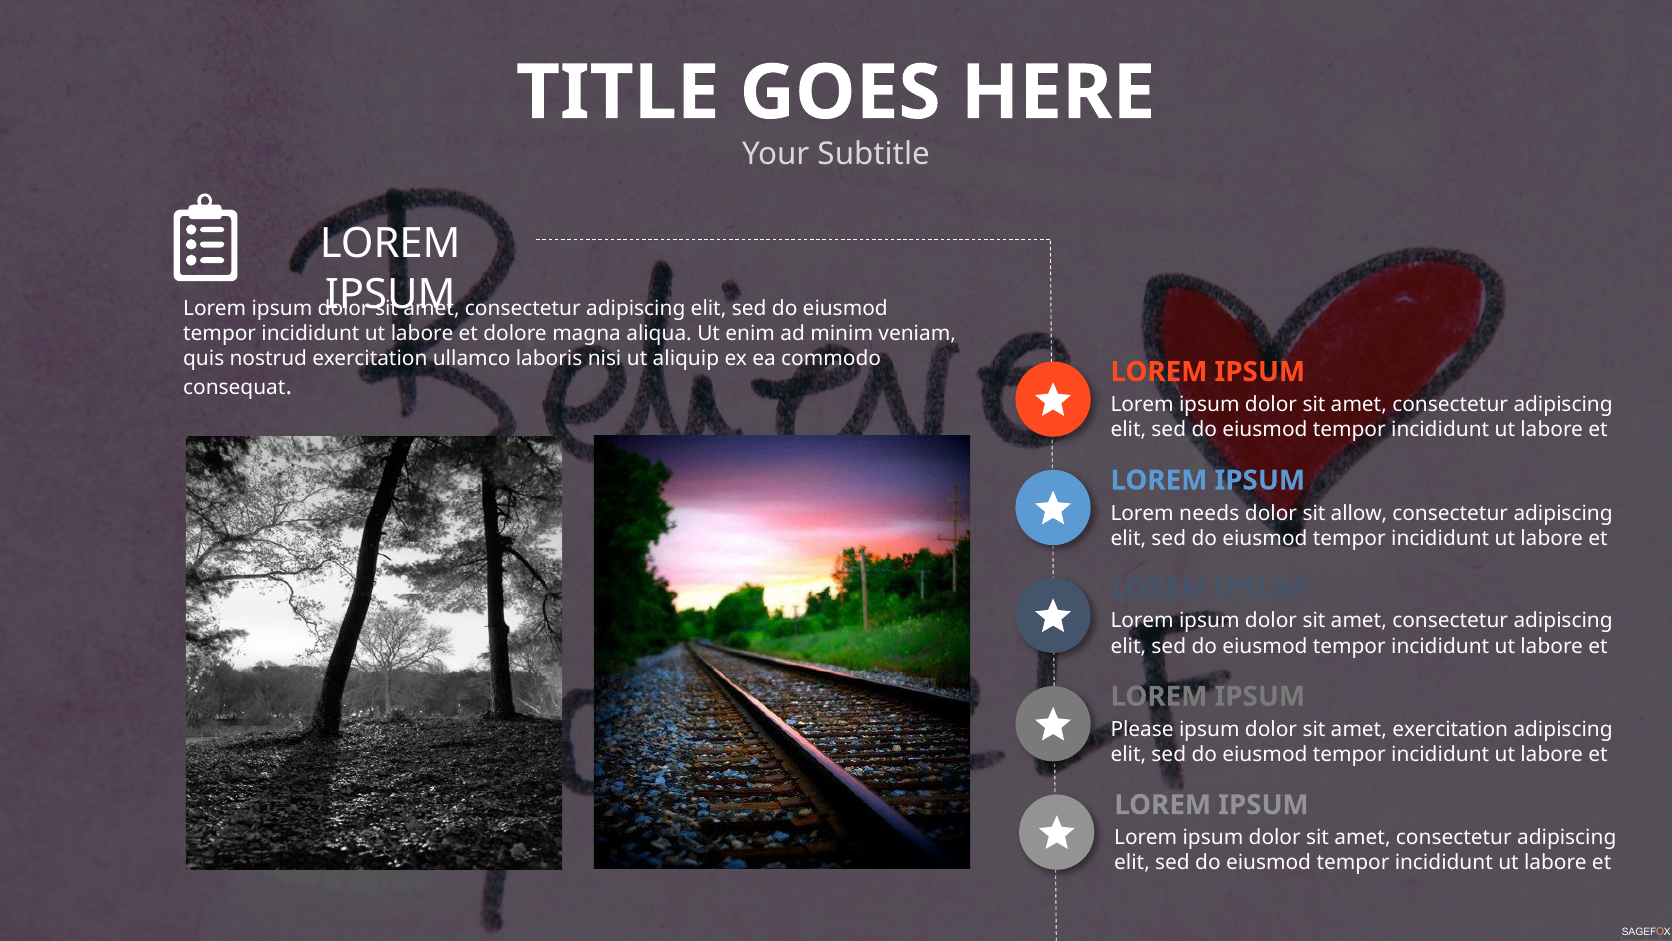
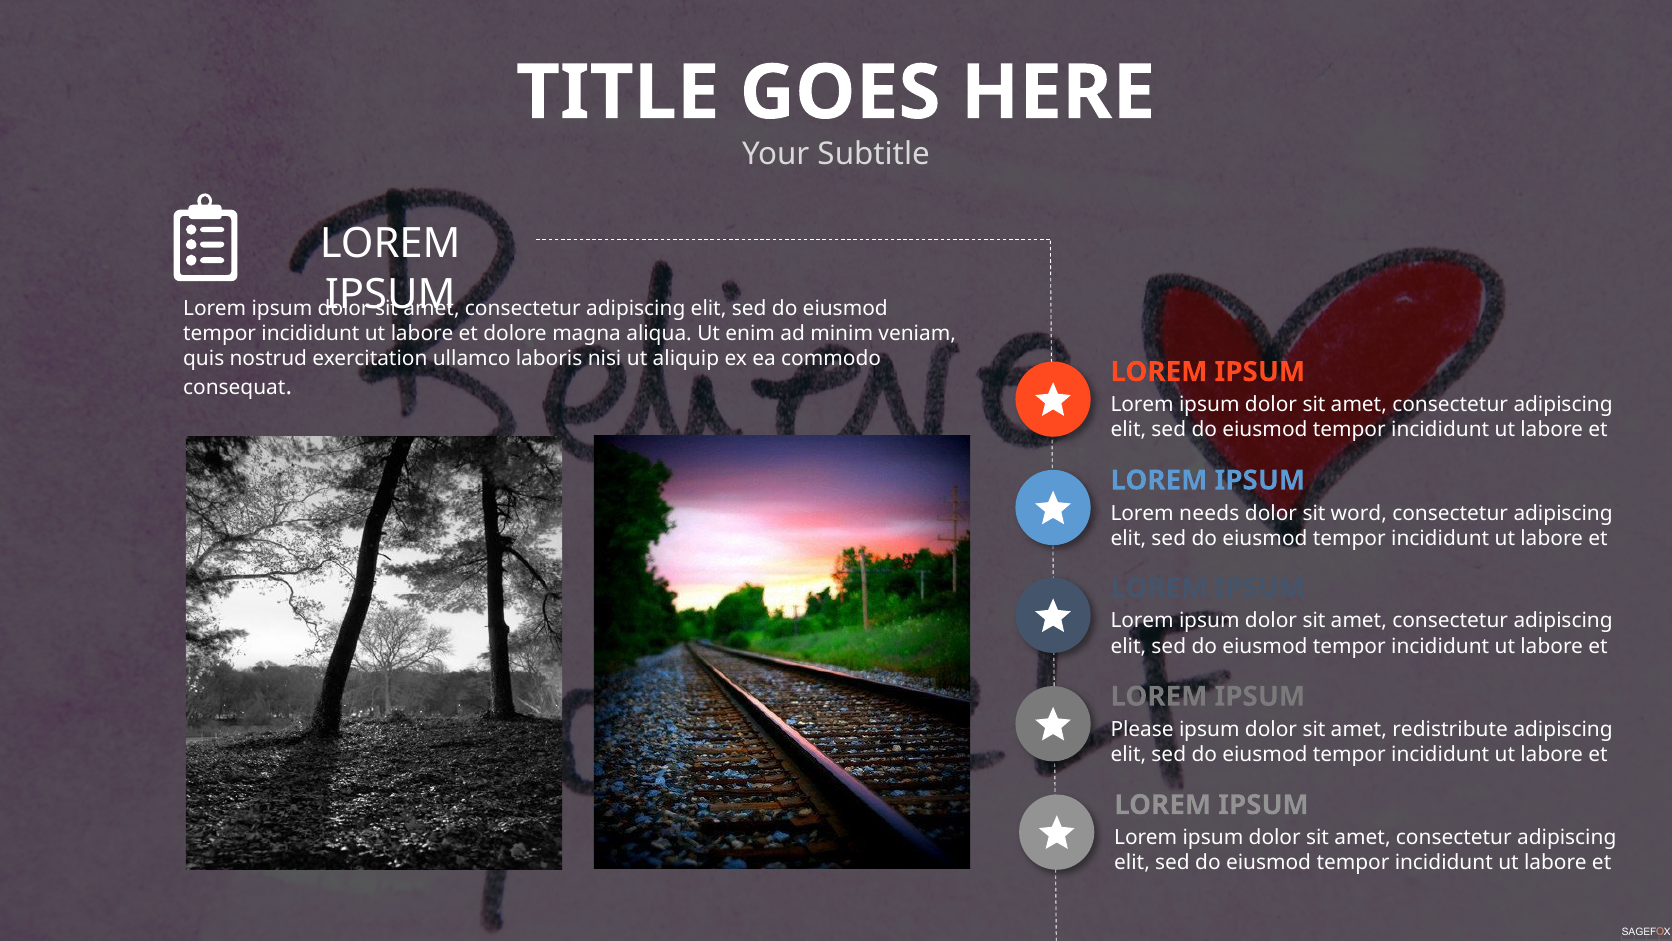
allow: allow -> word (1359, 513)
amet exercitation: exercitation -> redistribute (1450, 729)
